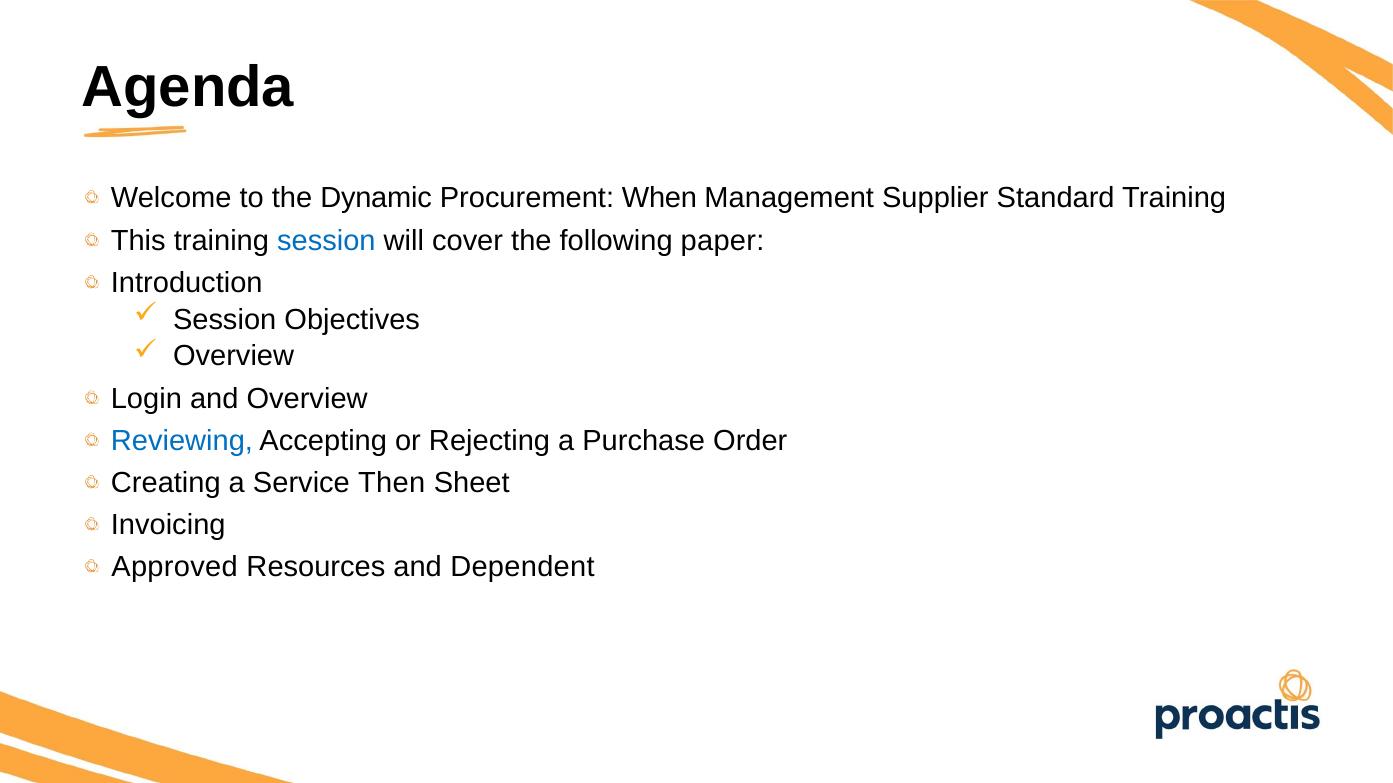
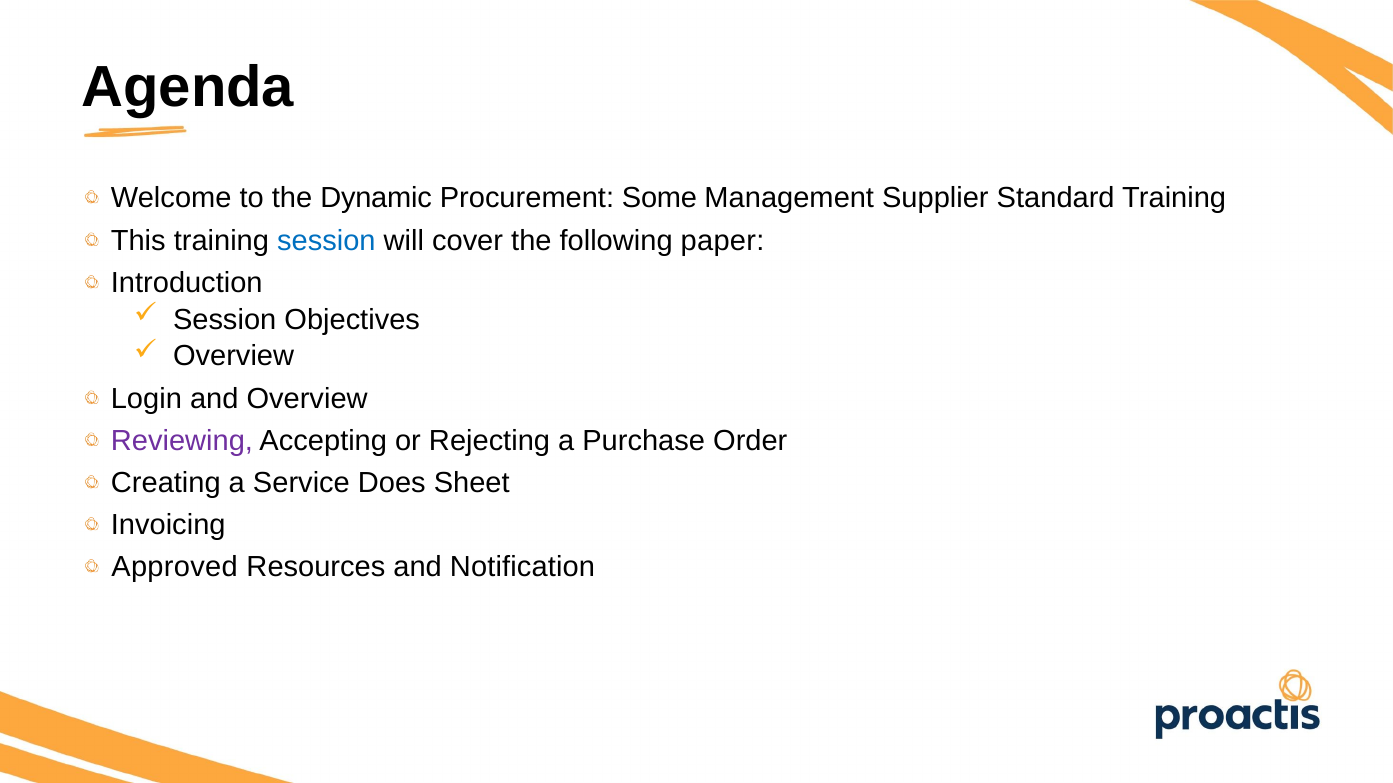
When: When -> Some (659, 199)
Reviewing colour: blue -> purple (182, 441)
Then: Then -> Does (392, 483)
Dependent: Dependent -> Notification (523, 568)
